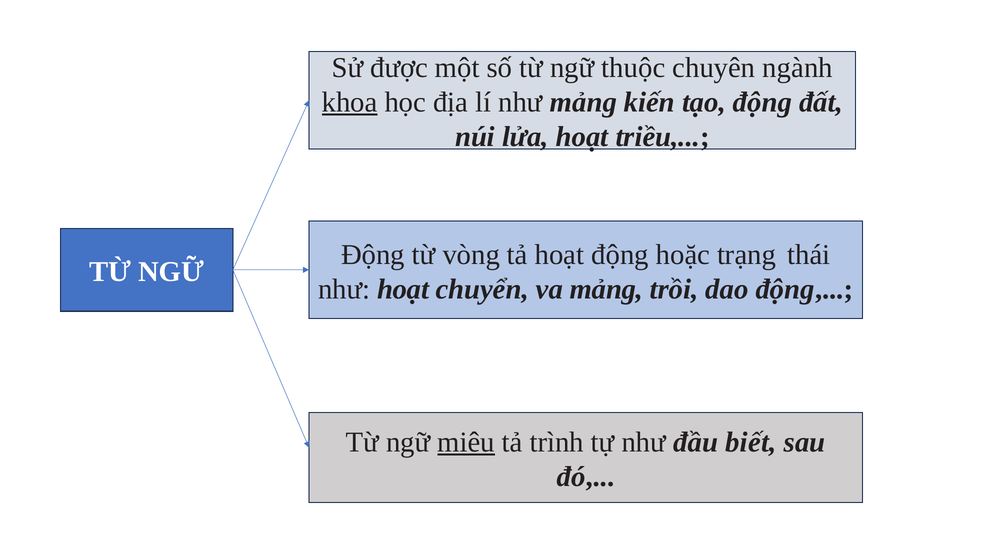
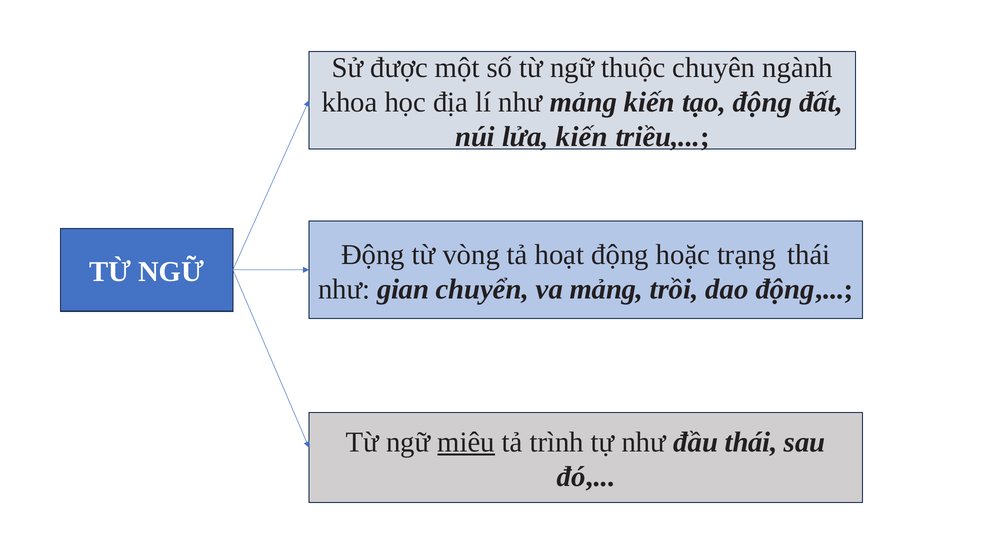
khoa underline: present -> none (350, 102)
lửa hoạt: hoạt -> kiến (582, 137)
như hoạt: hoạt -> gian (403, 289)
đầu biết: biết -> thái (751, 442)
